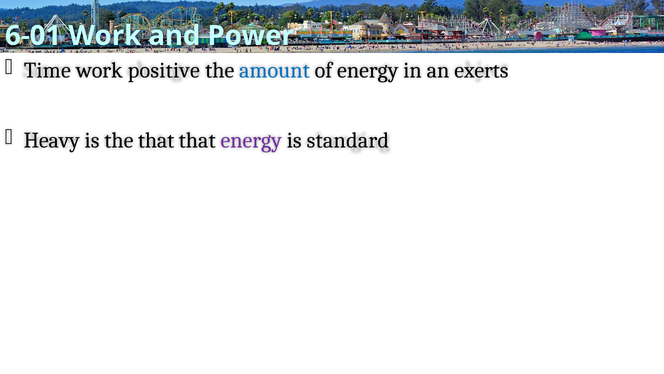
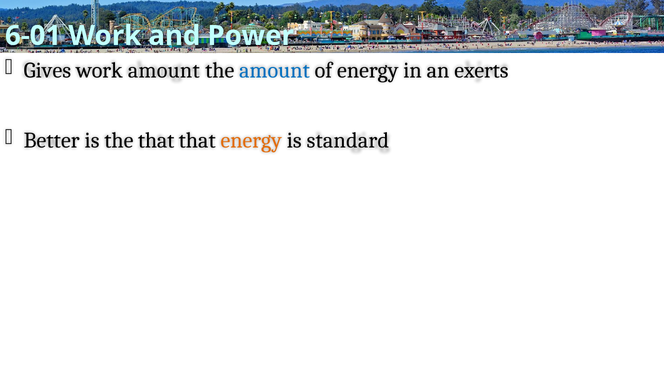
Time: Time -> Gives (47, 70)
work positive: positive -> amount (164, 70)
Heavy: Heavy -> Better (52, 140)
energy colour: purple -> orange (251, 140)
